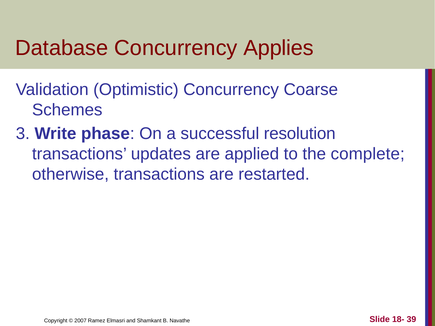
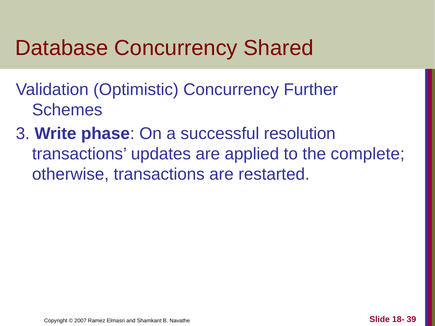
Applies: Applies -> Shared (279, 48)
Coarse: Coarse -> Further (311, 90)
